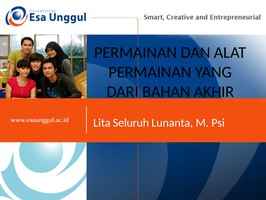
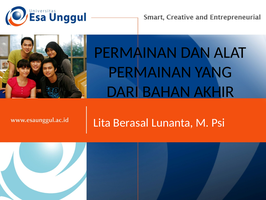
Seluruh: Seluruh -> Berasal (131, 123)
